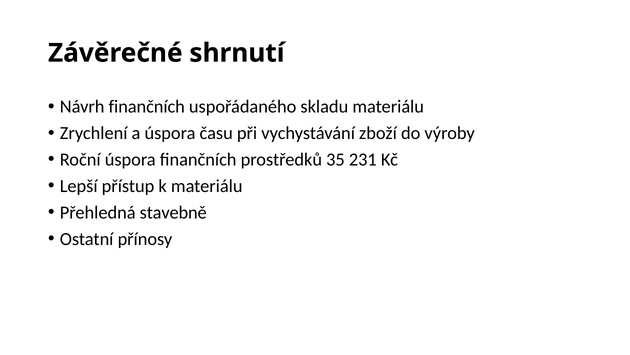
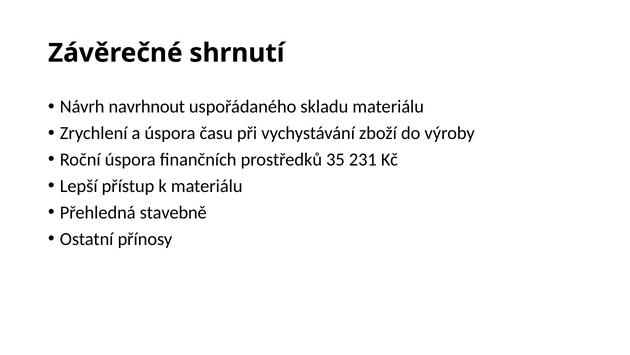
Návrh finančních: finančních -> navrhnout (147, 107)
